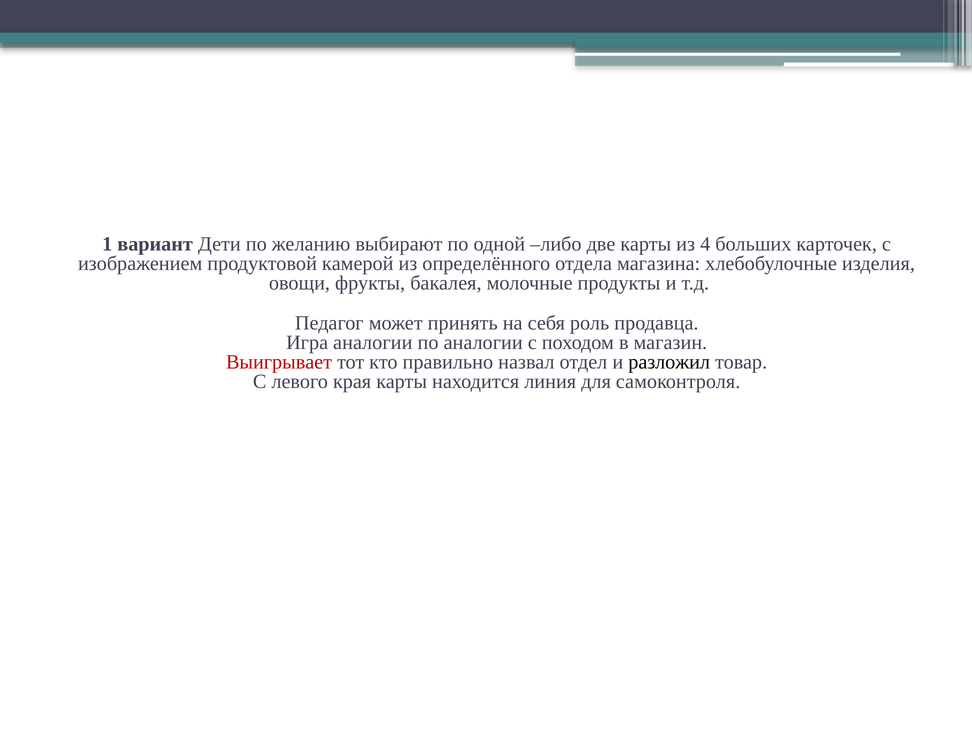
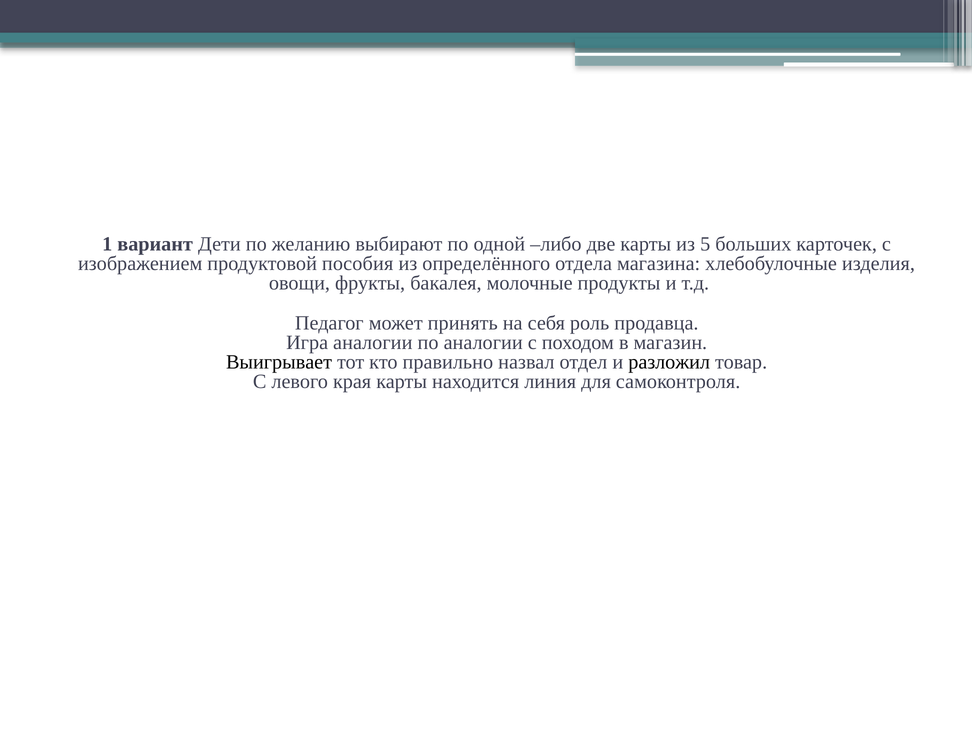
4: 4 -> 5 (705, 244)
камерой: камерой -> пособия (358, 264)
Выигрывает colour: red -> black (279, 362)
